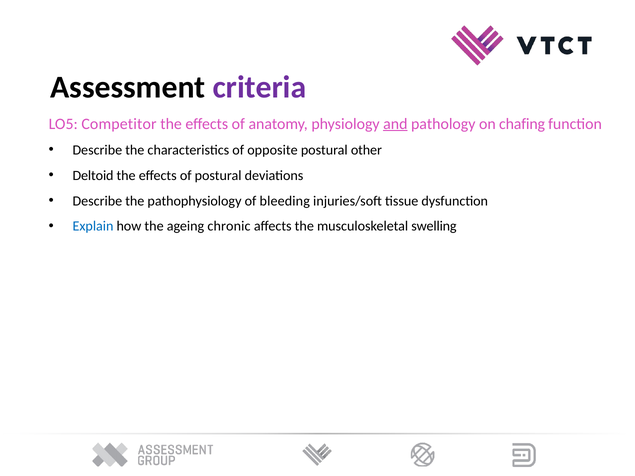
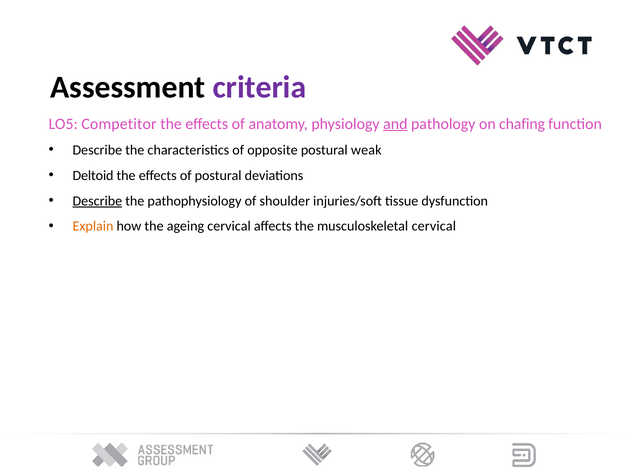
other: other -> weak (366, 150)
Describe underline: none -> present (97, 201)
bleeding: bleeding -> shoulder (285, 201)
Explain colour: blue -> orange (93, 226)
ageing chronic: chronic -> cervical (229, 226)
musculoskeletal swelling: swelling -> cervical (434, 226)
